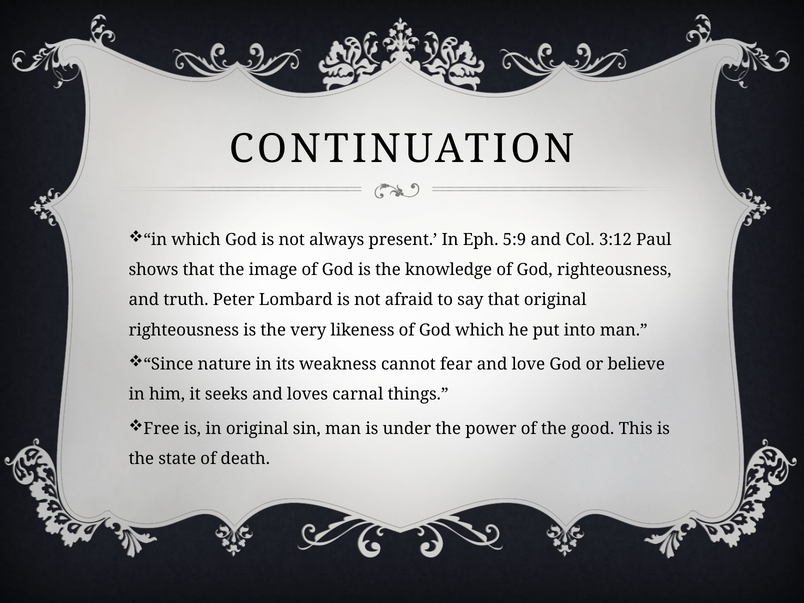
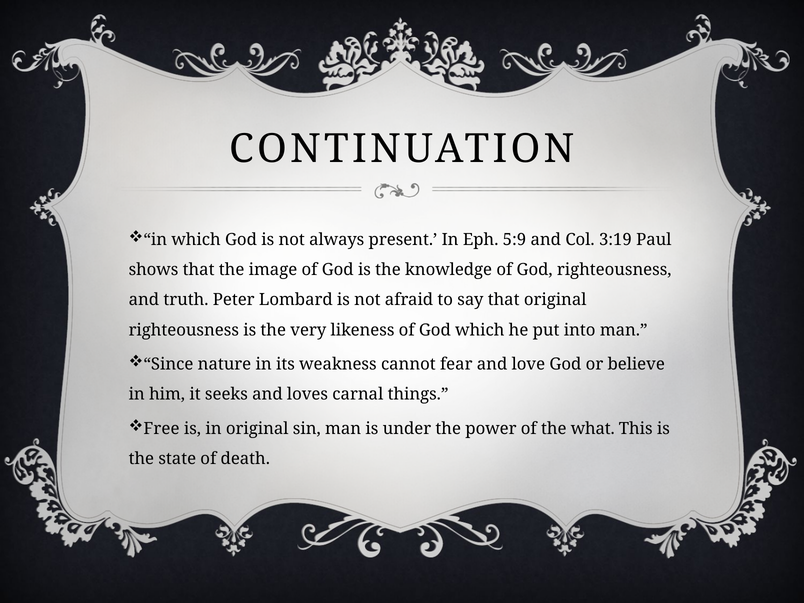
3:12: 3:12 -> 3:19 (615, 240)
good: good -> what (593, 429)
